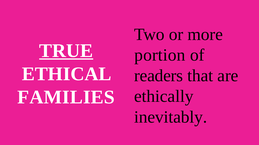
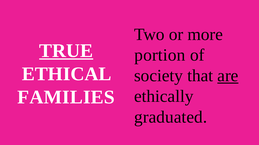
readers: readers -> society (158, 76)
are underline: none -> present (228, 76)
inevitably: inevitably -> graduated (171, 117)
